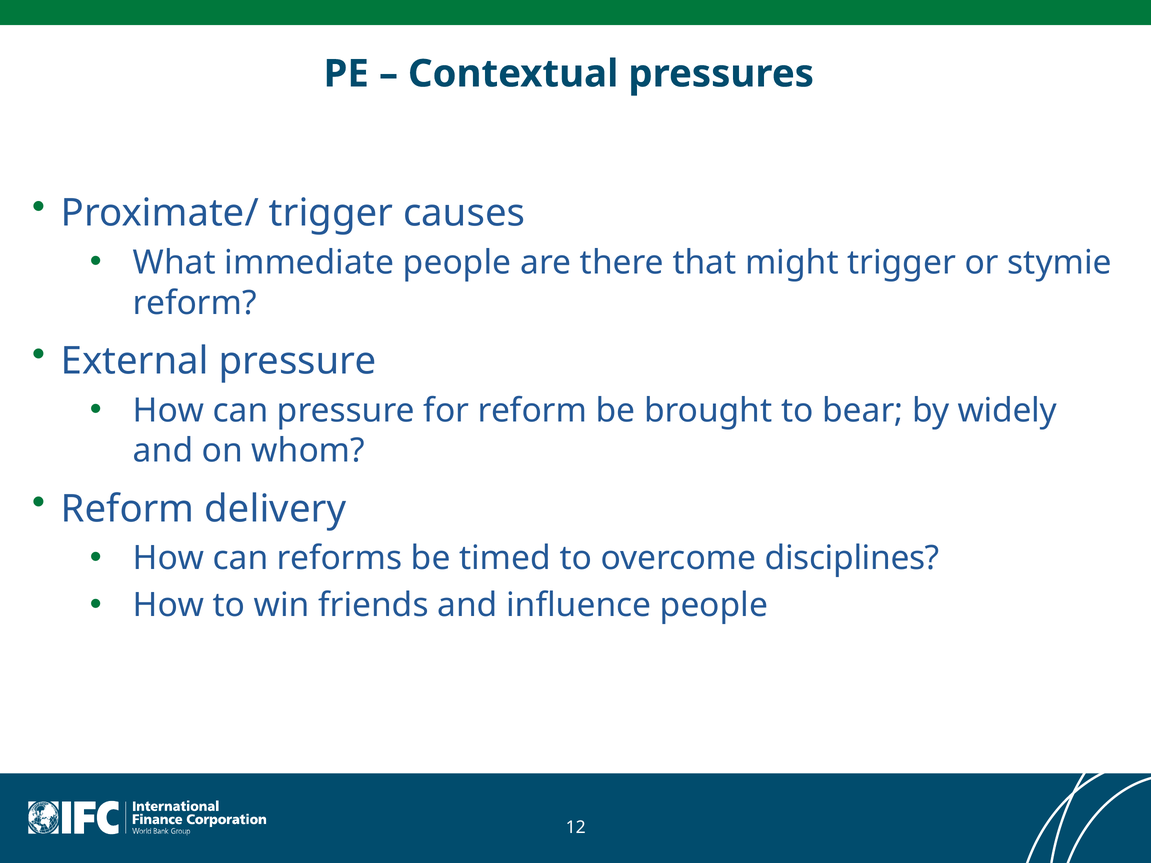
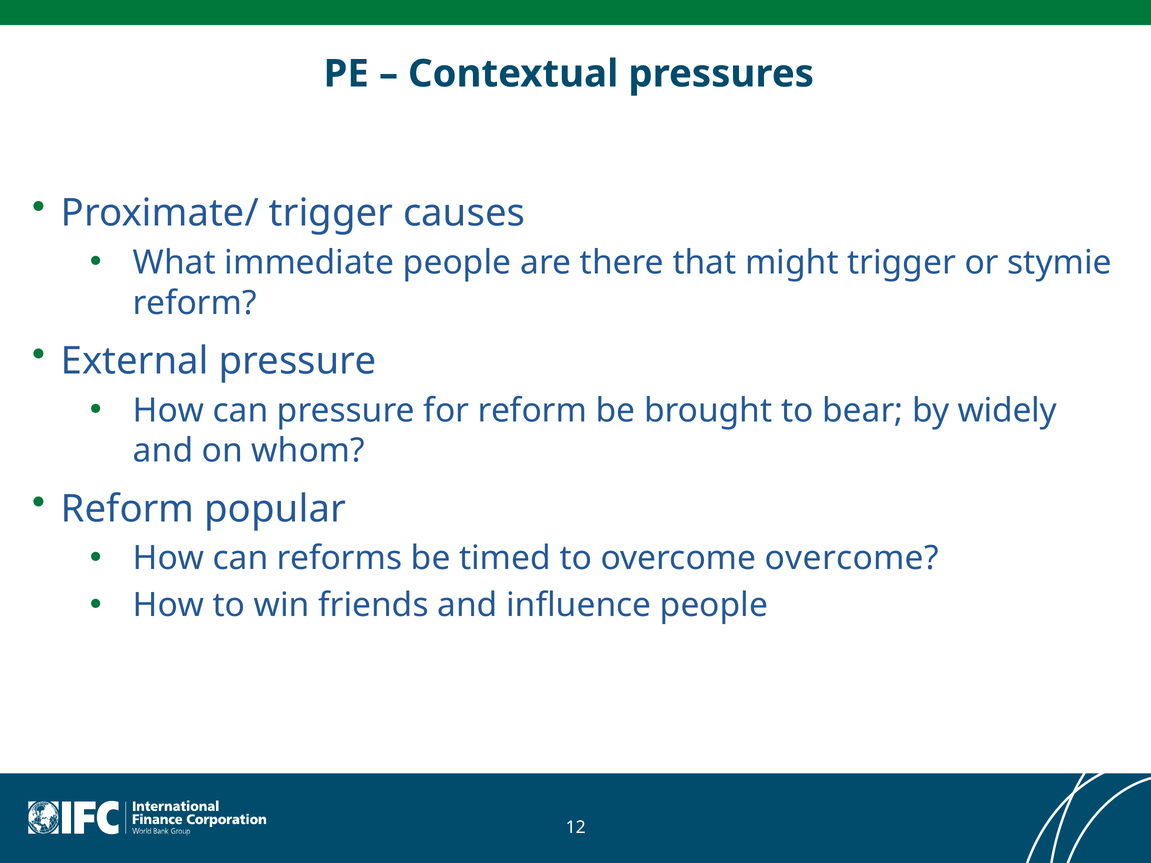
delivery: delivery -> popular (275, 509)
overcome disciplines: disciplines -> overcome (852, 559)
